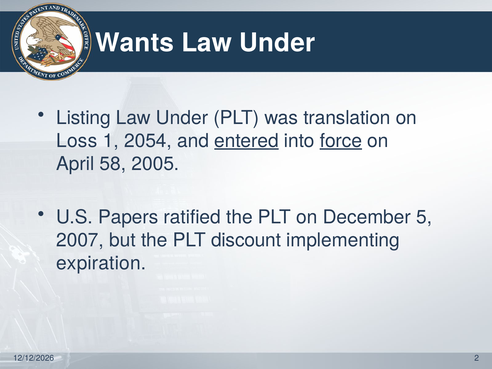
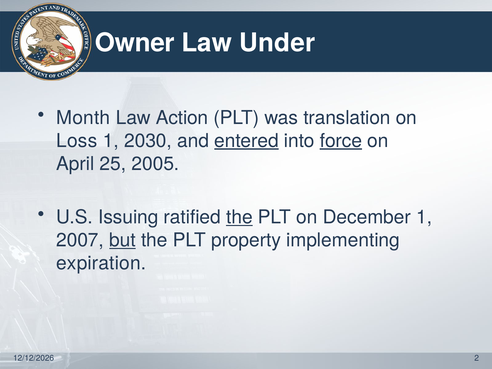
Wants: Wants -> Owner (135, 43)
Listing: Listing -> Month (83, 118)
Under: Under -> Action (182, 118)
2054: 2054 -> 2030 (148, 141)
58: 58 -> 25 (113, 164)
Papers: Papers -> Issuing (128, 217)
the underline: none -> present (239, 217)
December 5: 5 -> 1 (424, 217)
but underline: none -> present (122, 240)
discount: discount -> property (246, 240)
